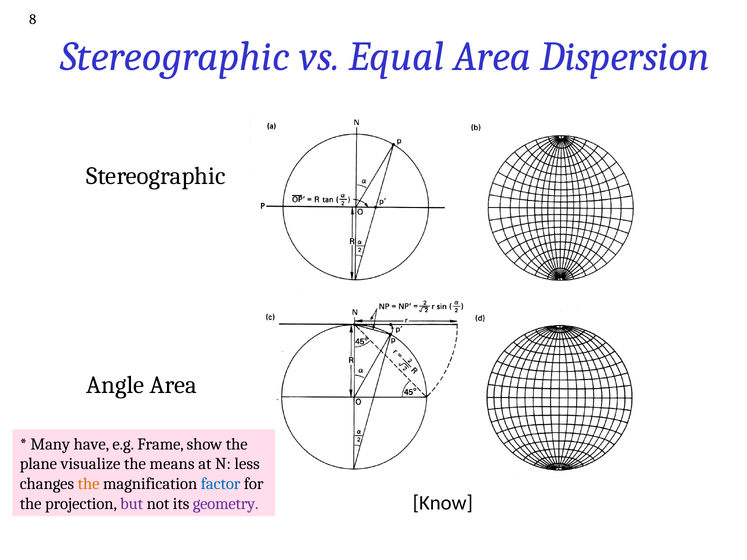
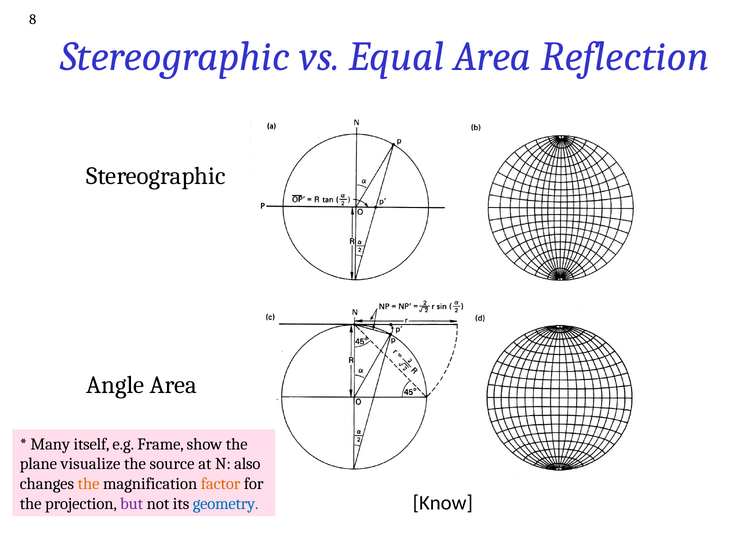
Dispersion: Dispersion -> Reflection (625, 57)
have: have -> itself (92, 444)
means: means -> source (172, 464)
less: less -> also (247, 464)
factor colour: blue -> orange (221, 484)
geometry colour: purple -> blue (226, 504)
